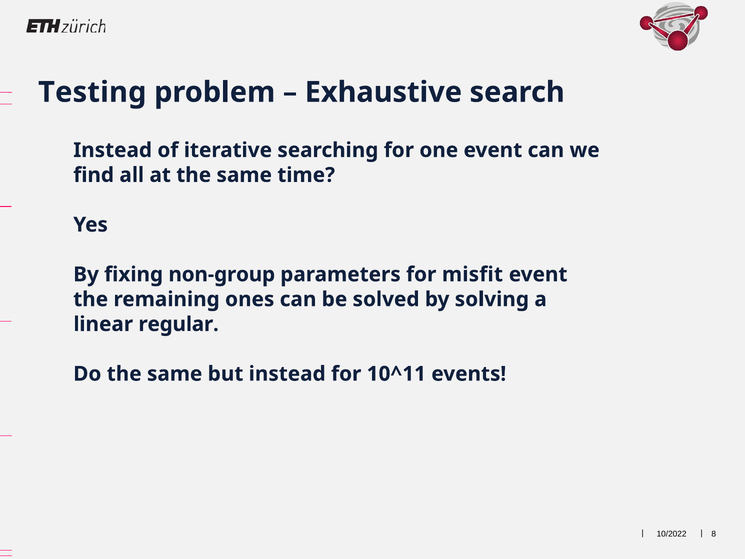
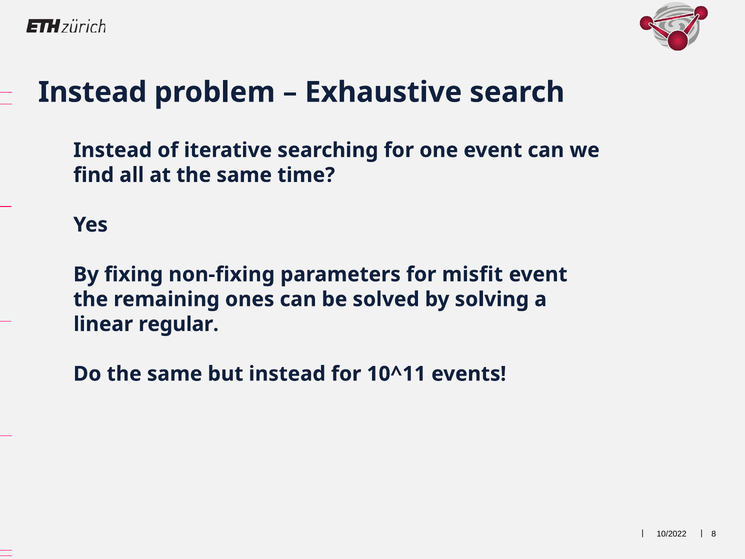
Testing: Testing -> Instead (93, 92)
non-group: non-group -> non-fixing (222, 274)
